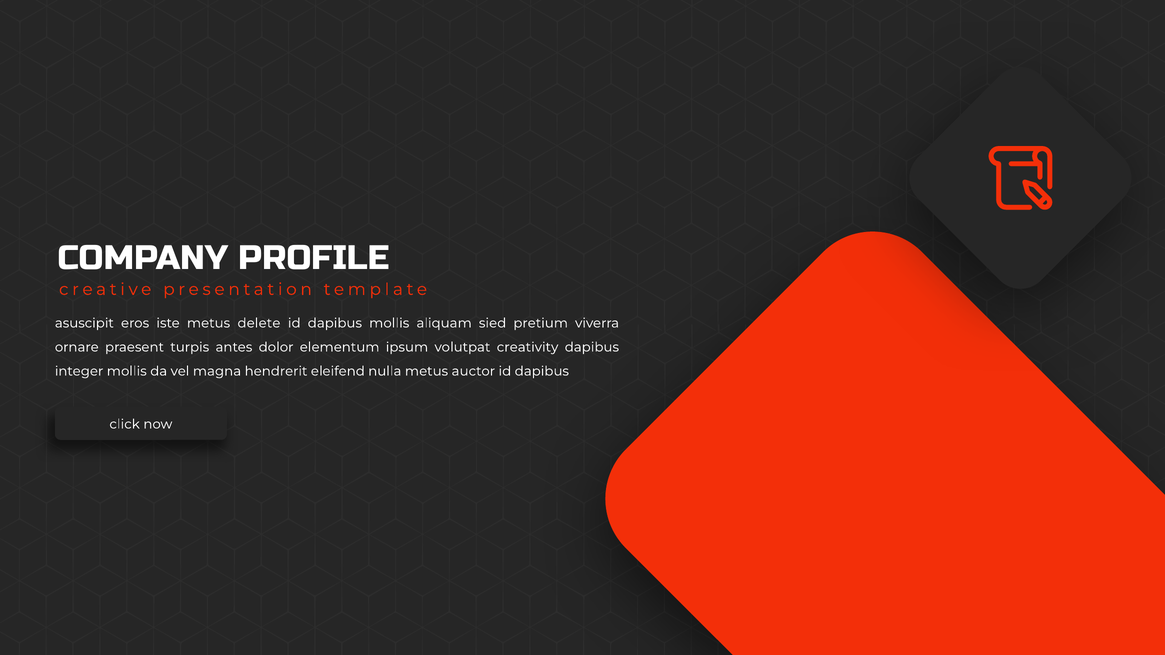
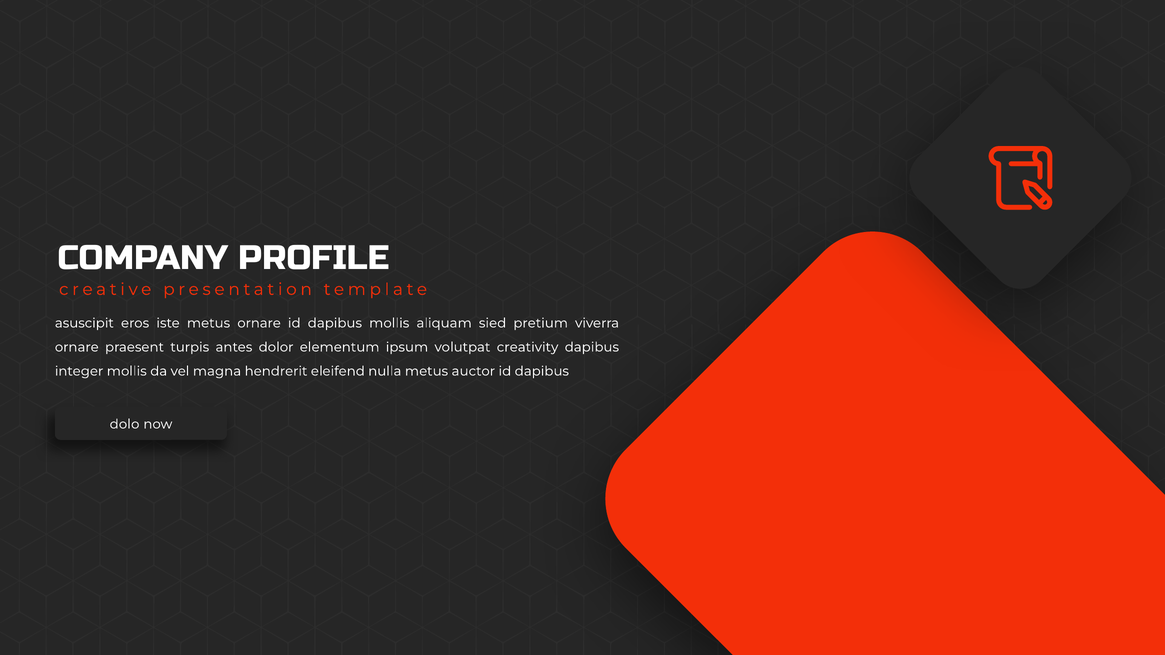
metus delete: delete -> ornare (259, 323)
click: click -> dolo (125, 424)
